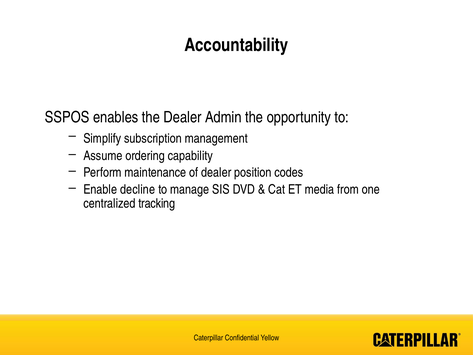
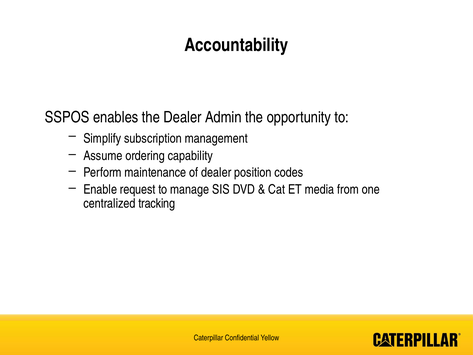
decline: decline -> request (138, 189)
